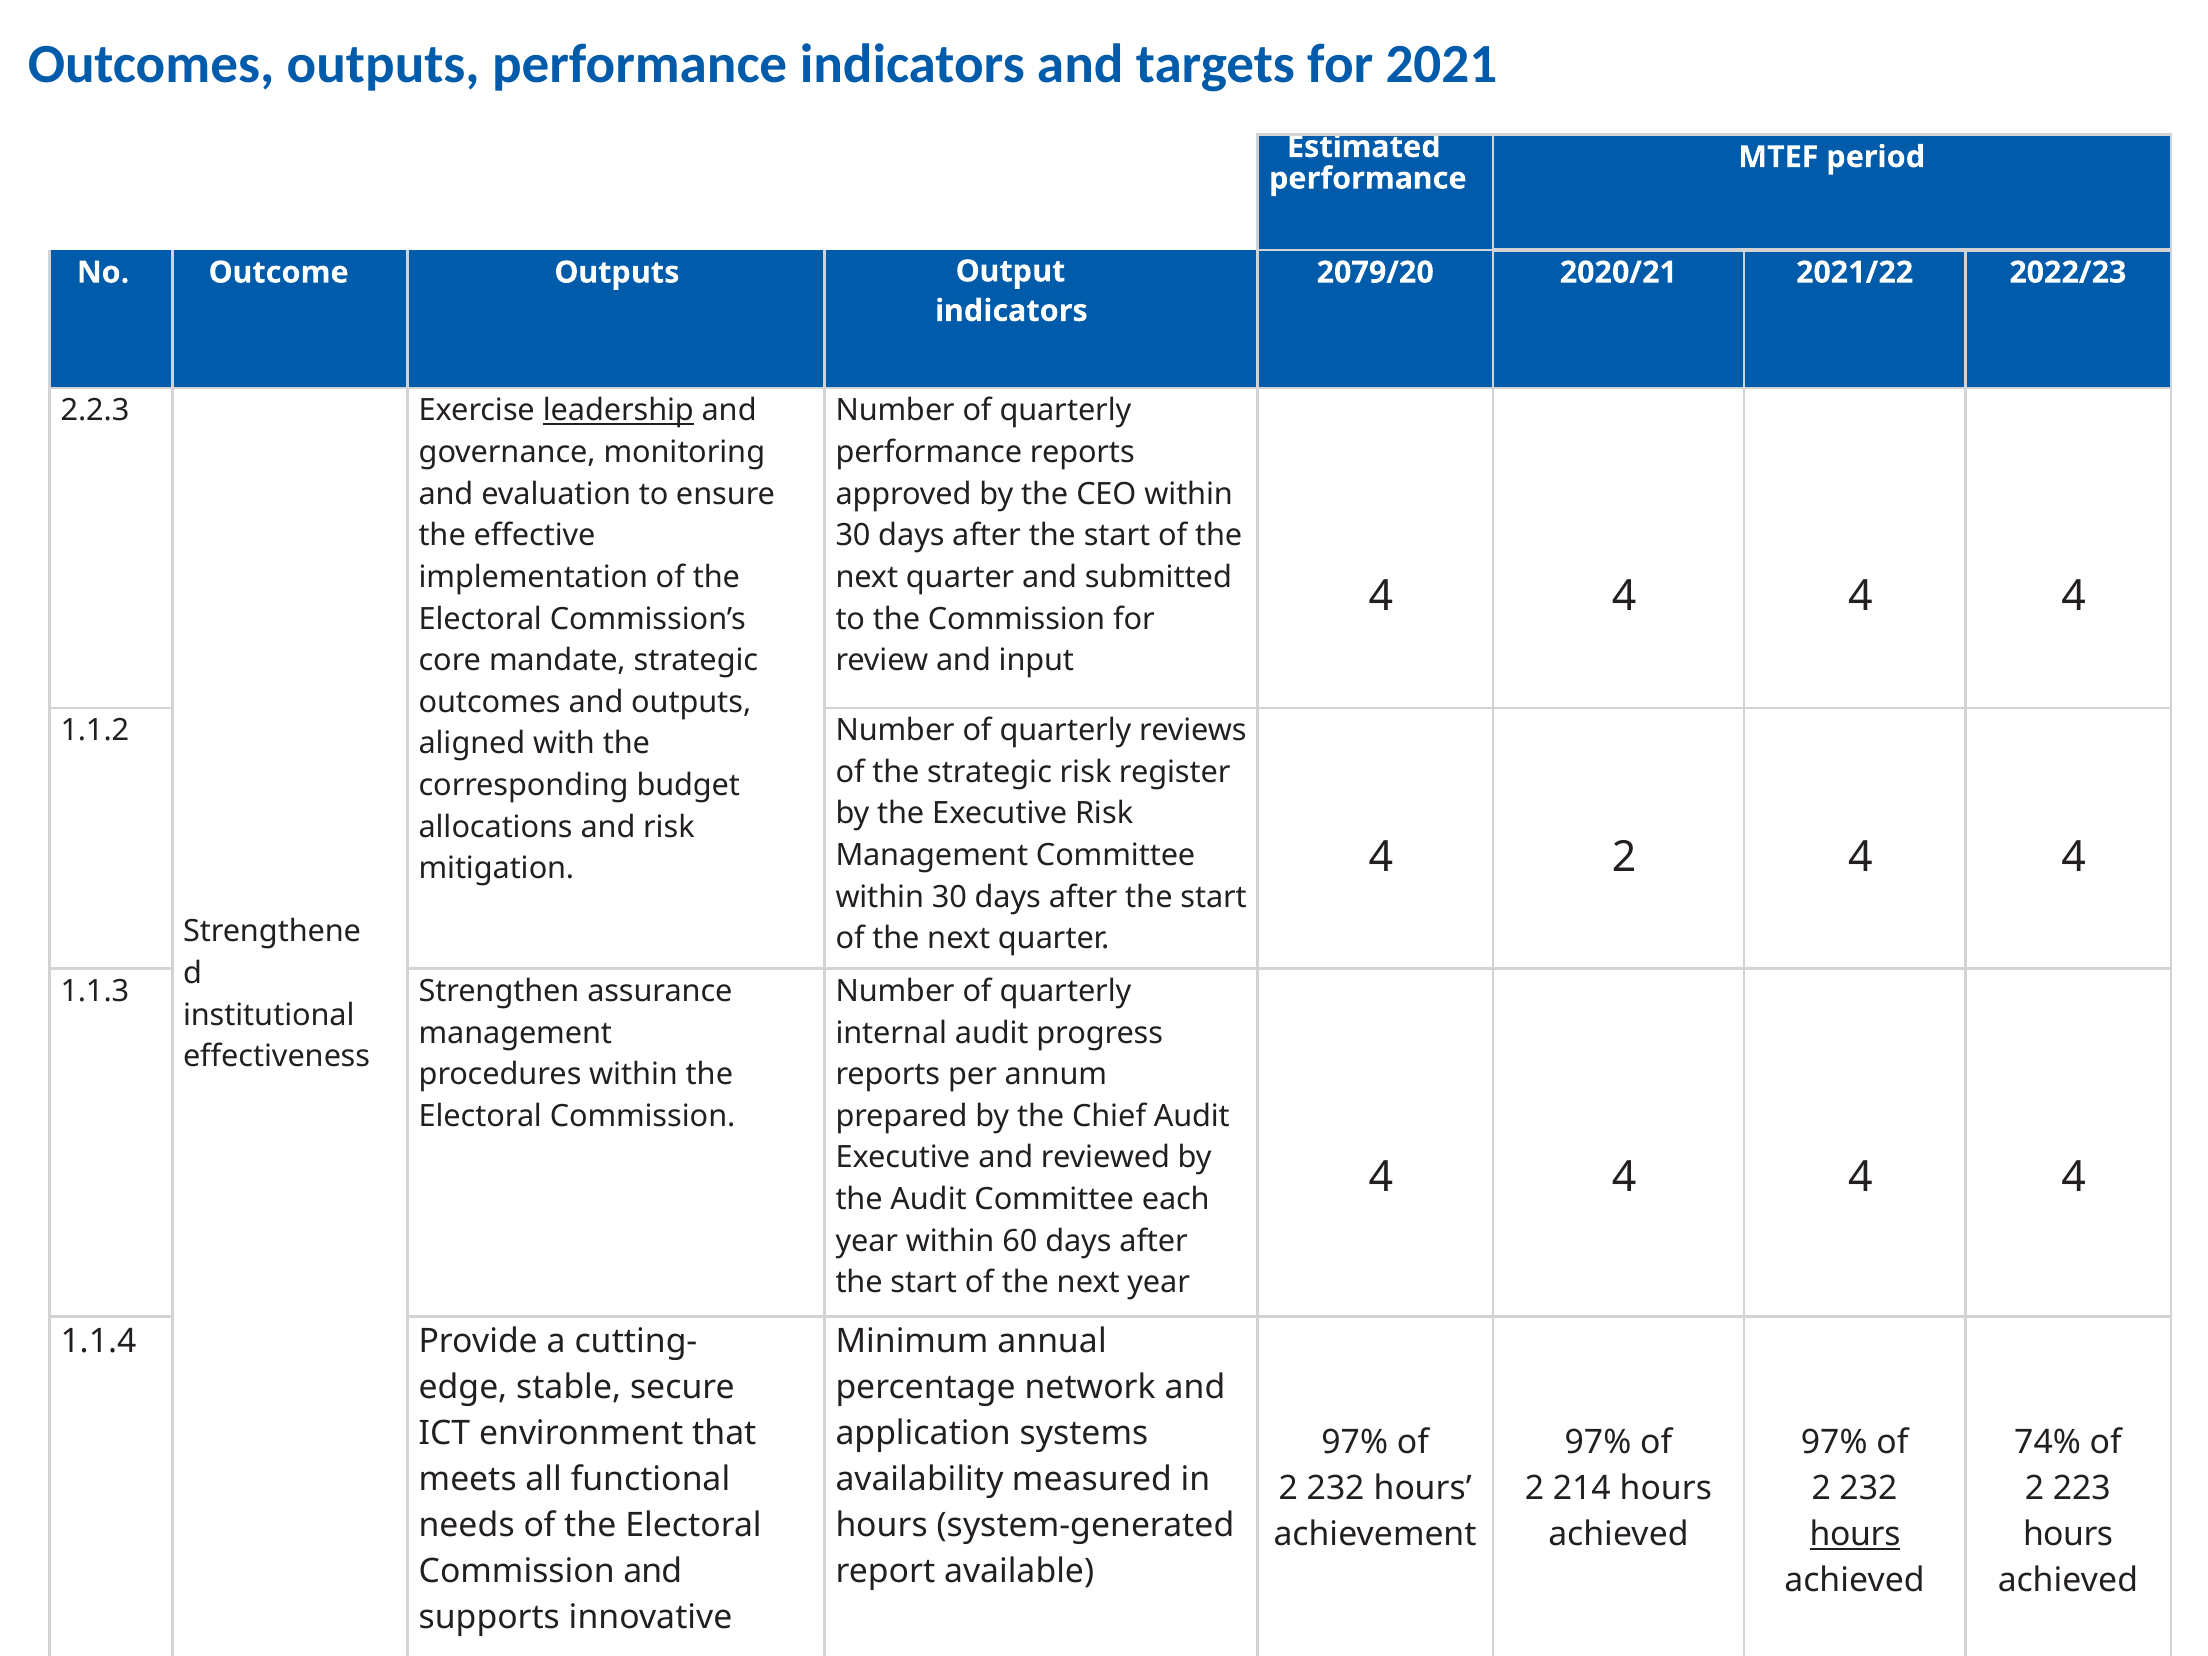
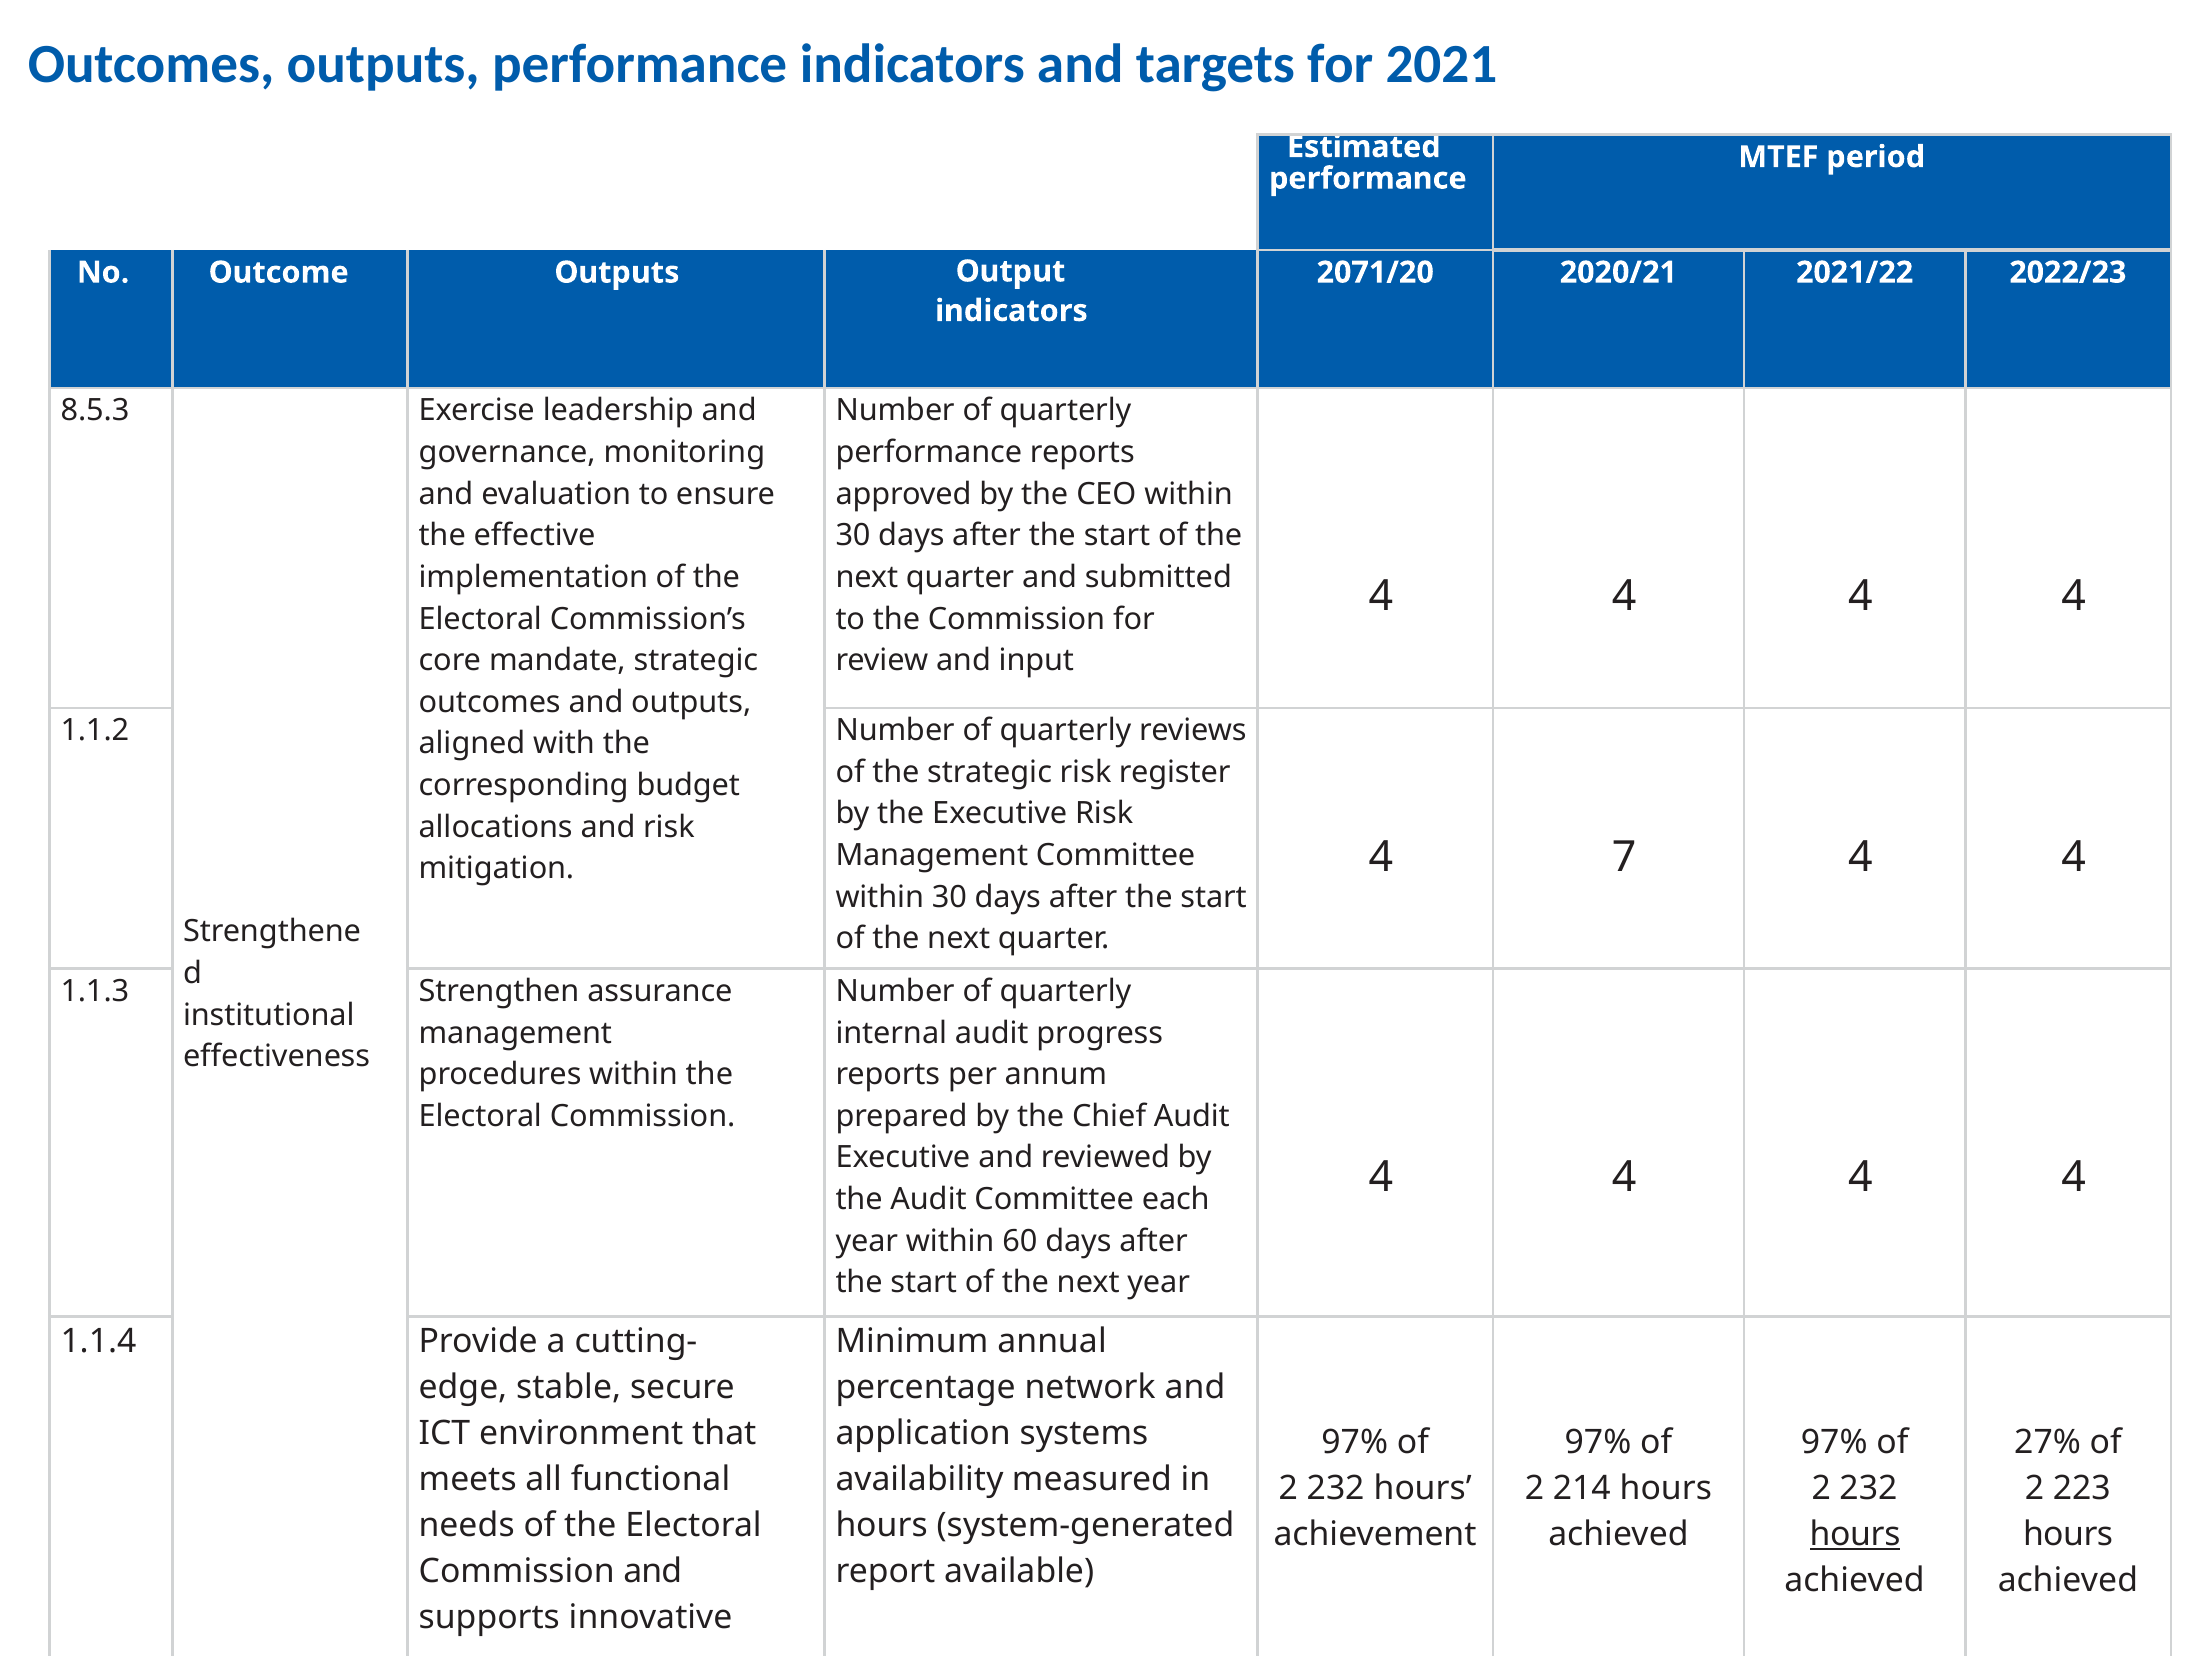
2079/20: 2079/20 -> 2071/20 (1375, 272)
2.2.3: 2.2.3 -> 8.5.3 (95, 411)
leadership underline: present -> none (618, 411)
4 2: 2 -> 7 (1624, 858)
74%: 74% -> 27% (2048, 1442)
